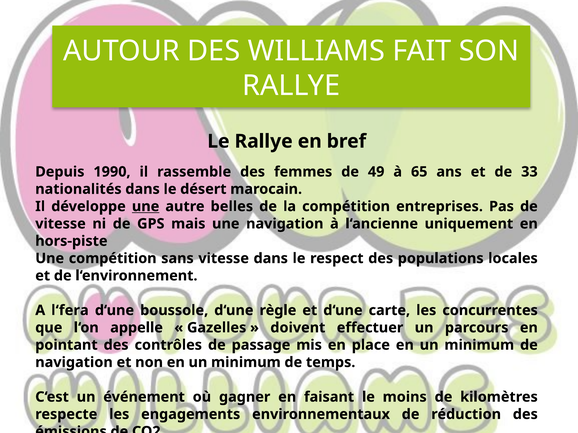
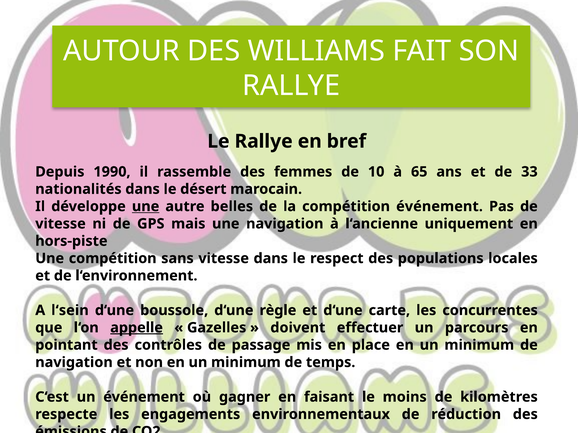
49: 49 -> 10 (376, 172)
compétition entreprises: entreprises -> événement (439, 207)
l‘fera: l‘fera -> l‘sein (70, 311)
appelle underline: none -> present (137, 328)
